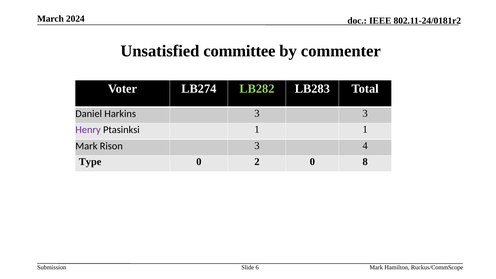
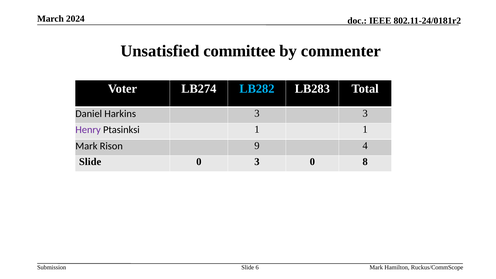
LB282 colour: light green -> light blue (257, 89)
Rison 3: 3 -> 9 (257, 146)
Type: Type -> Slide (90, 162)
0 2: 2 -> 3 (257, 162)
